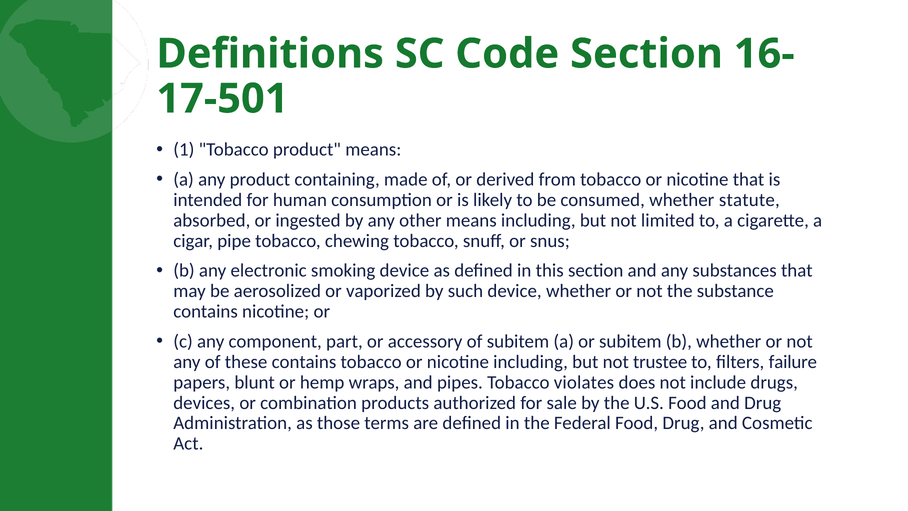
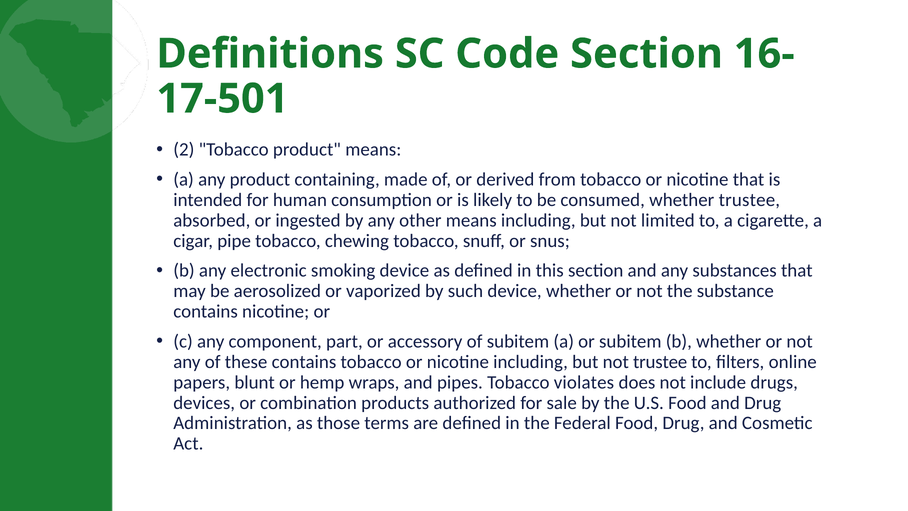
1: 1 -> 2 (184, 149)
whether statute: statute -> trustee (749, 200)
failure: failure -> online (793, 362)
